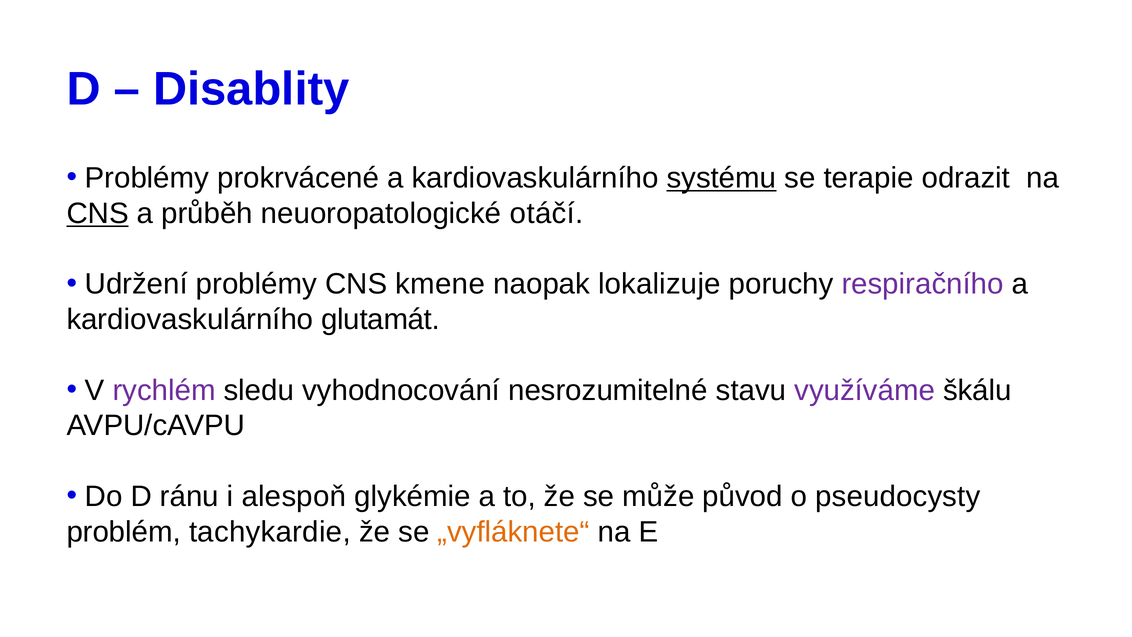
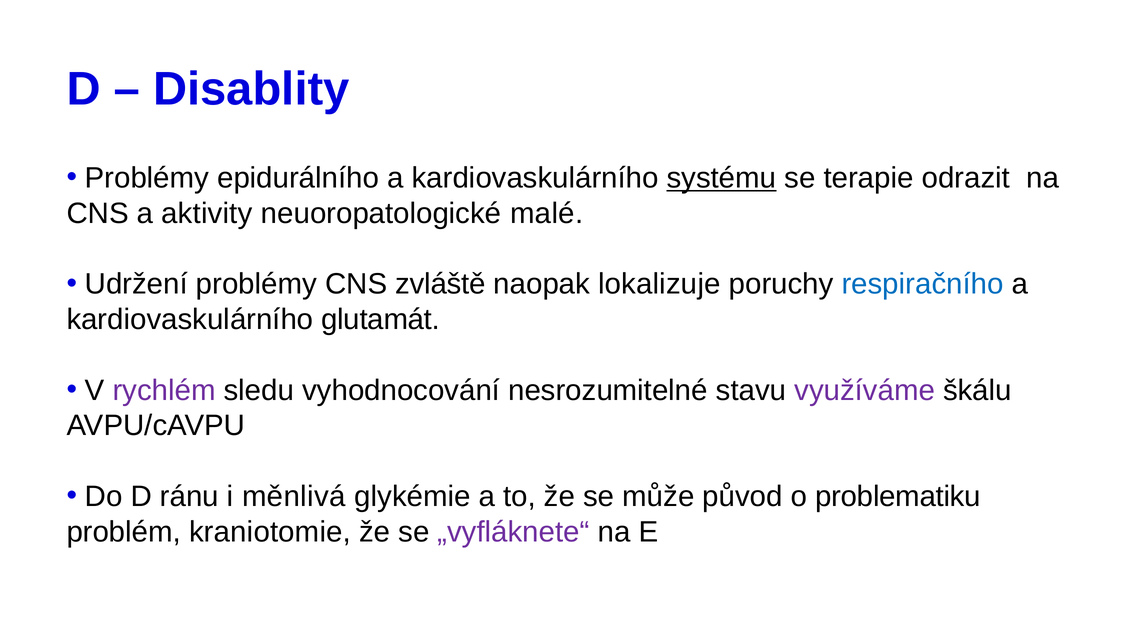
prokrvácené: prokrvácené -> epidurálního (298, 178)
CNS underline: present -> none (98, 213)
průběh: průběh -> aktivity (207, 213)
otáčí: otáčí -> malé (547, 213)
kmene: kmene -> zvláště (440, 284)
respiračního colour: purple -> blue (923, 284)
alespoň: alespoň -> měnlivá (294, 496)
pseudocysty: pseudocysty -> problematiku (898, 496)
tachykardie: tachykardie -> kraniotomie (270, 532)
„vyfláknete“ colour: orange -> purple (514, 532)
